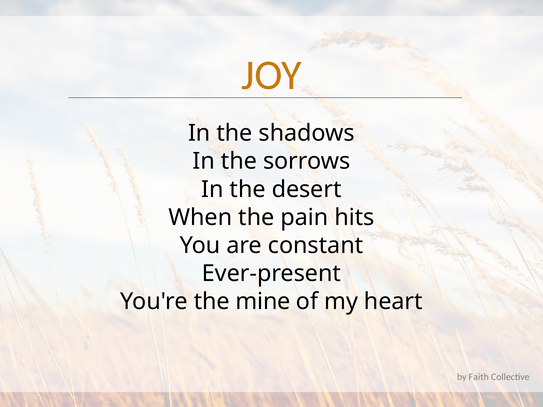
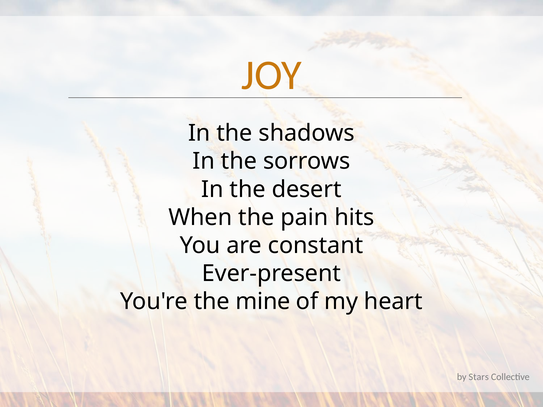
Faith: Faith -> Stars (479, 377)
